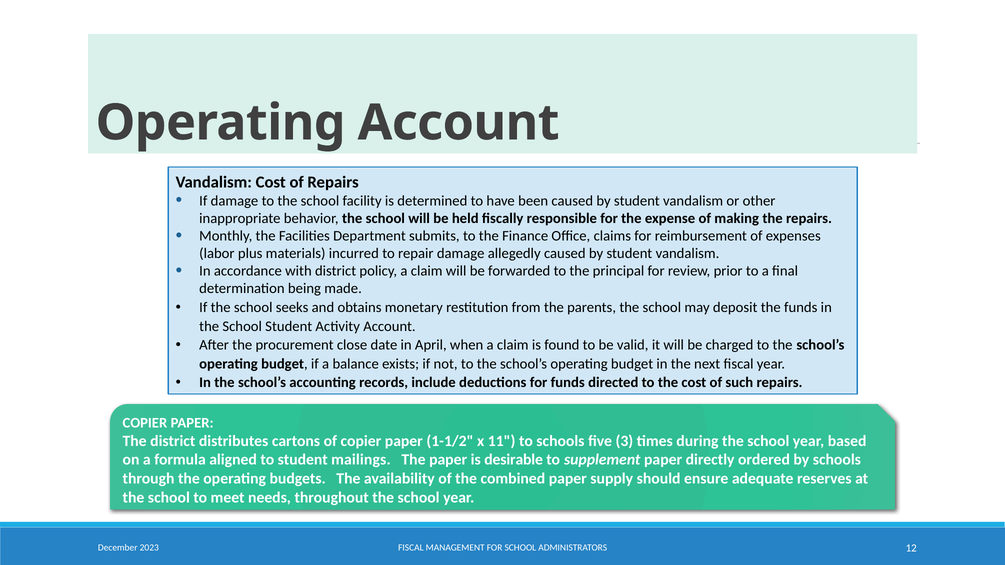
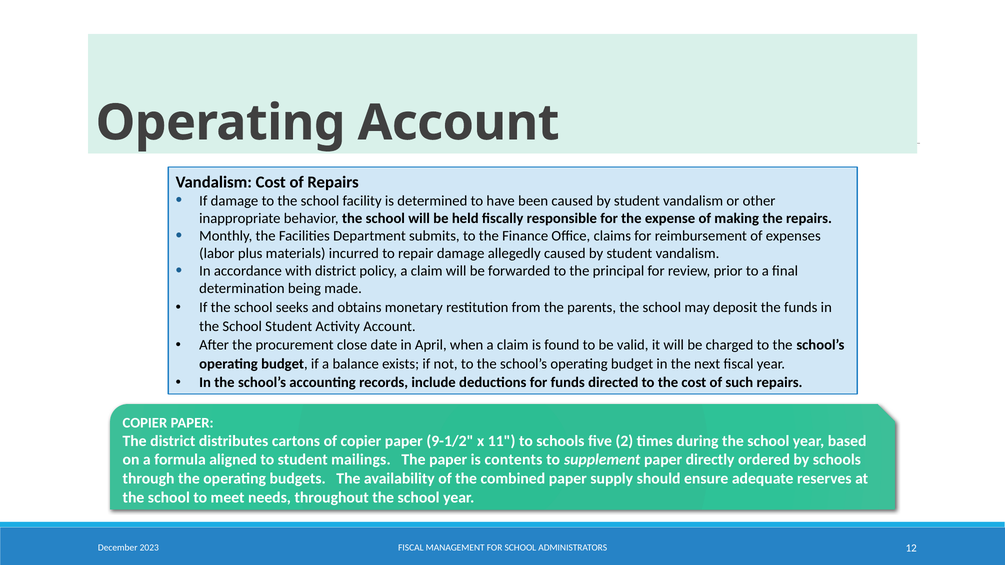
1-1/2: 1-1/2 -> 9-1/2 (450, 441)
3: 3 -> 2 (624, 441)
desirable: desirable -> contents (513, 460)
